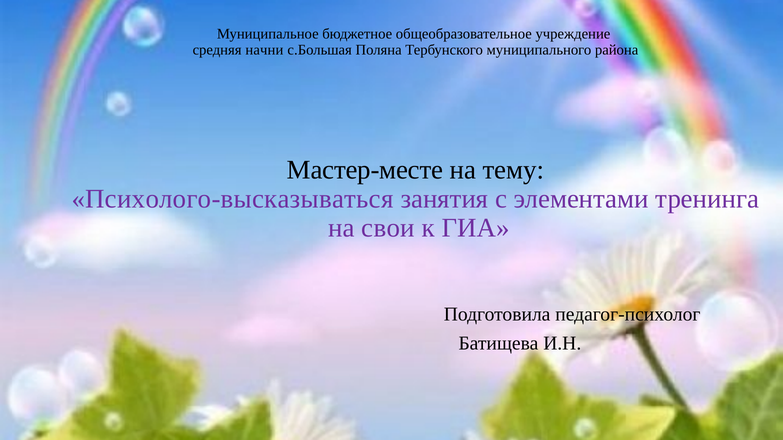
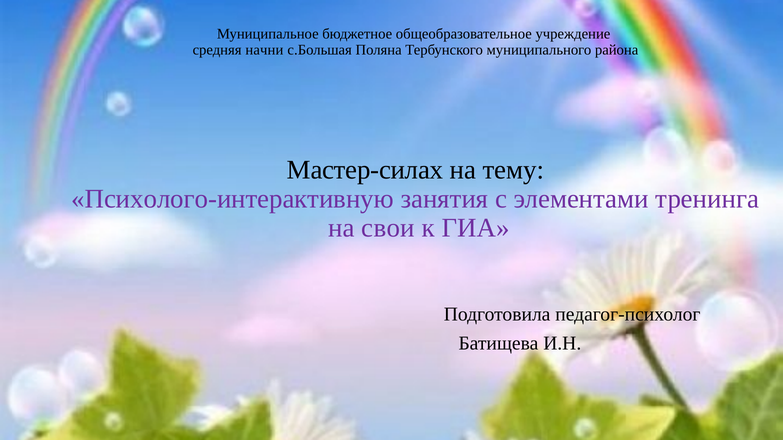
Мастер-месте: Мастер-месте -> Мастер-силах (365, 170)
Психолого-высказываться: Психолого-высказываться -> Психолого-интерактивную (233, 199)
